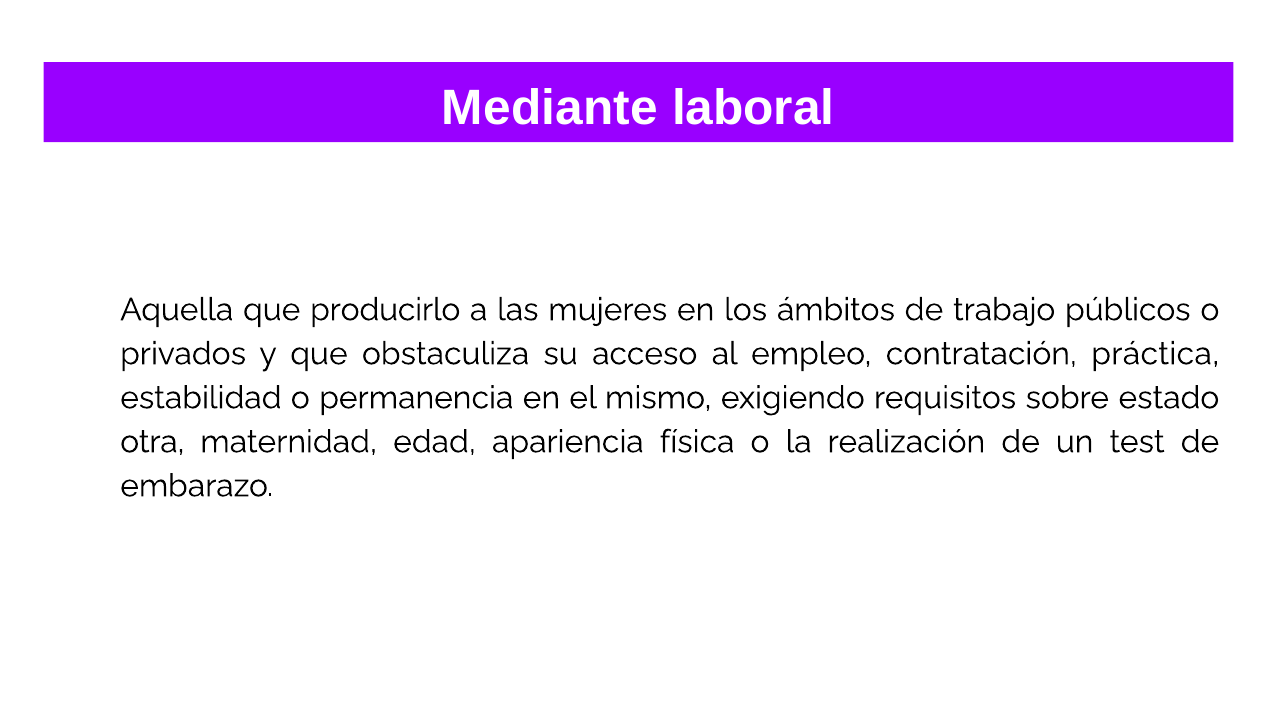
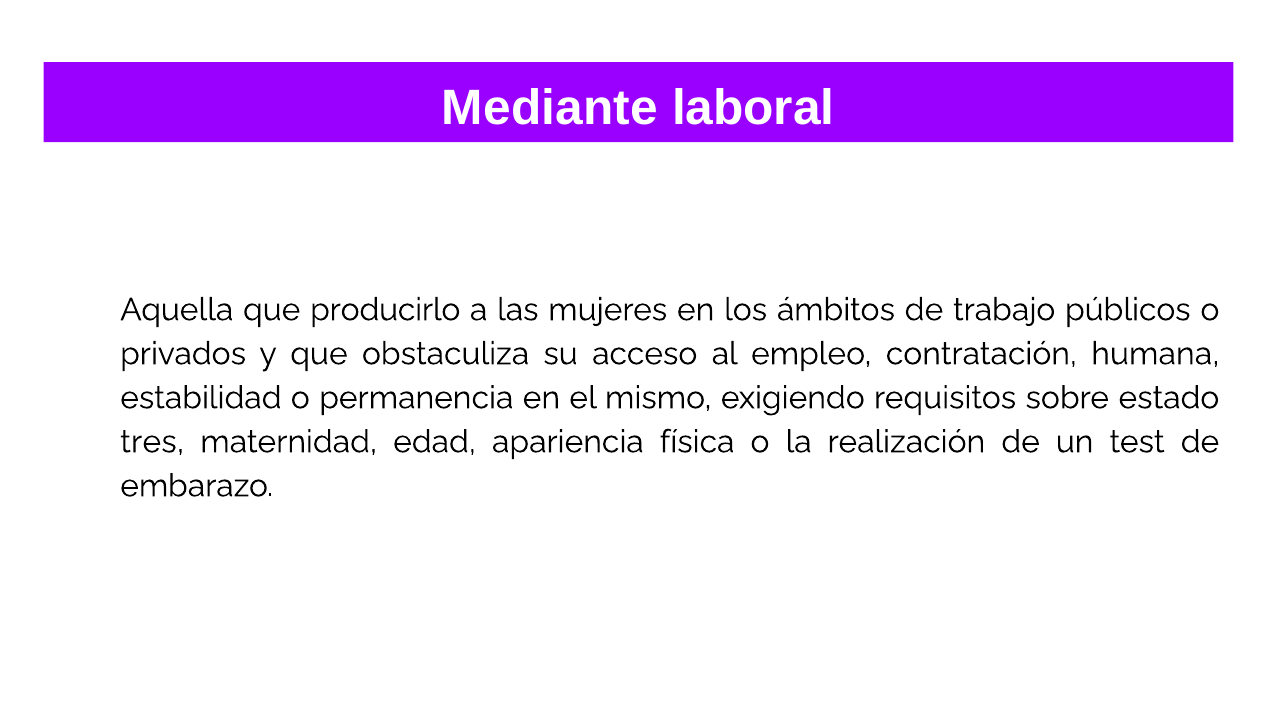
práctica: práctica -> humana (1155, 354)
otra: otra -> tres (152, 442)
